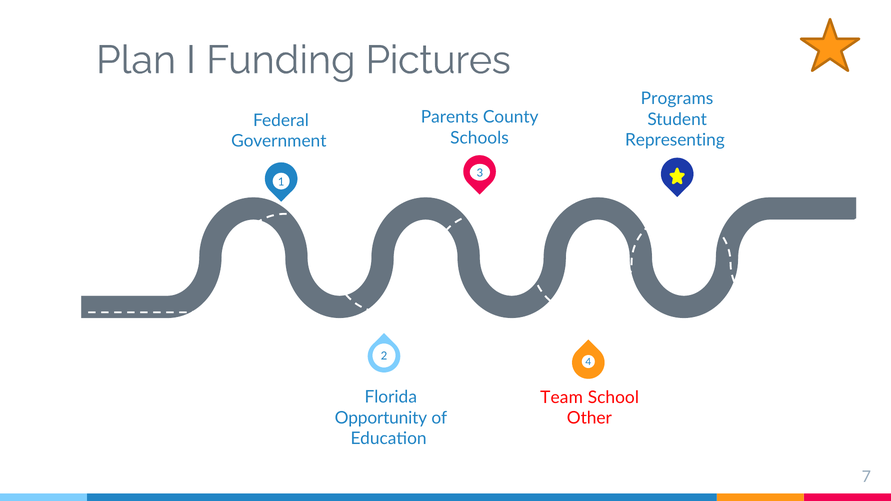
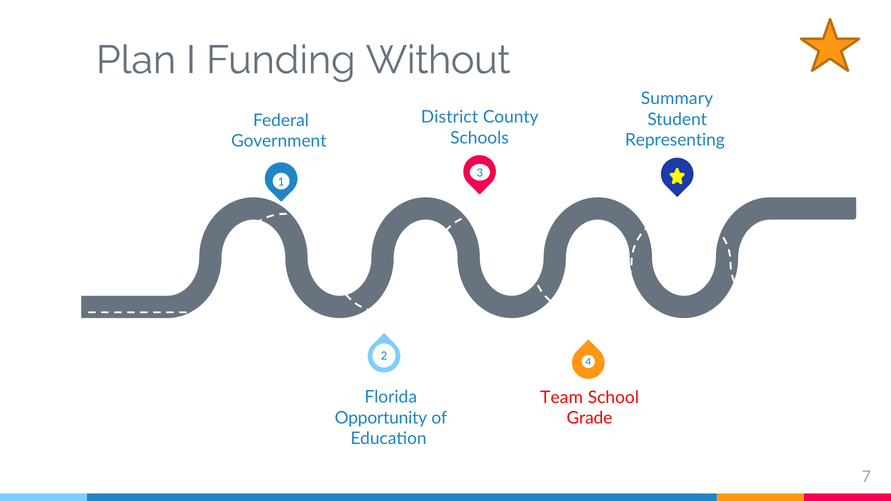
Pictures: Pictures -> Without (438, 60)
Programs: Programs -> Summary (677, 99)
Parents: Parents -> District (450, 117)
Other: Other -> Grade (589, 418)
